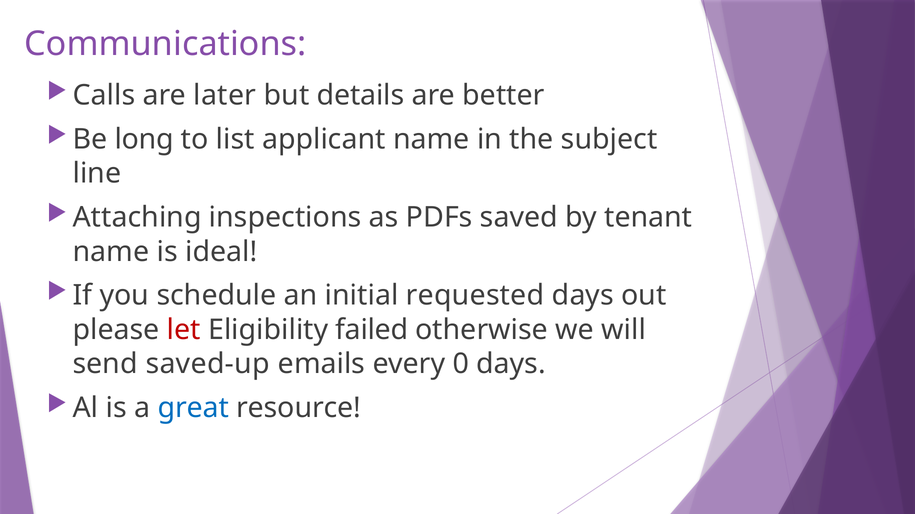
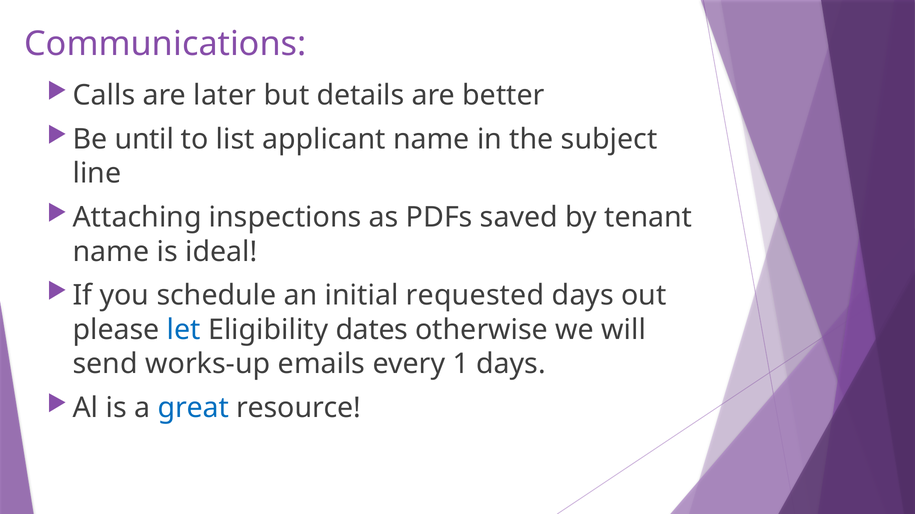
long: long -> until (144, 139)
let colour: red -> blue (184, 330)
failed: failed -> dates (372, 330)
saved-up: saved-up -> works-up (208, 364)
0: 0 -> 1 (461, 364)
